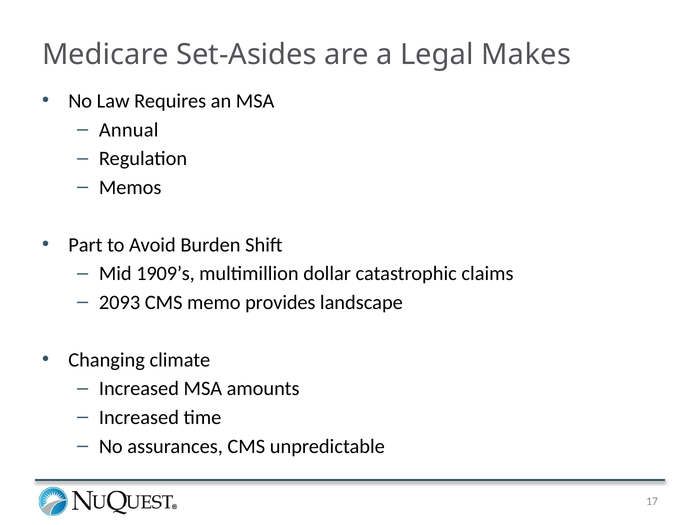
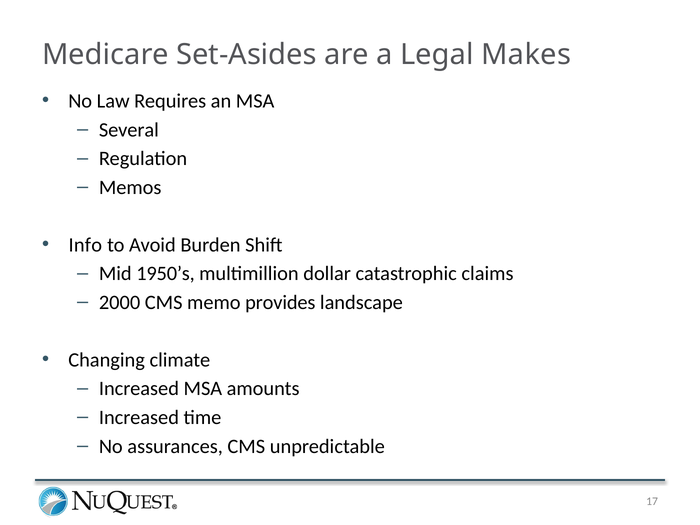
Annual: Annual -> Several (129, 130)
Part: Part -> Info (85, 245)
1909’s: 1909’s -> 1950’s (166, 274)
2093: 2093 -> 2000 (120, 302)
